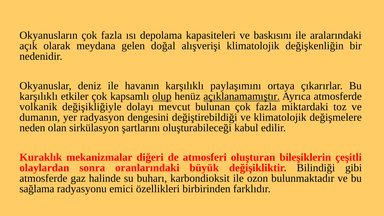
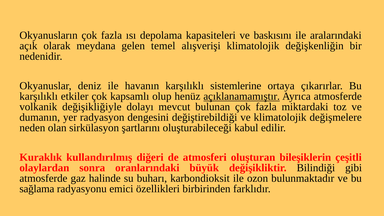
doğal: doğal -> temel (163, 46)
paylaşımını: paylaşımını -> sistemlerine (236, 86)
olup underline: present -> none (162, 96)
mekanizmalar: mekanizmalar -> kullandırılmış (99, 157)
